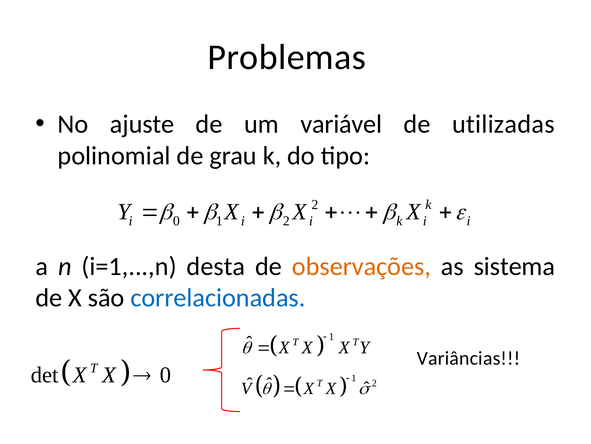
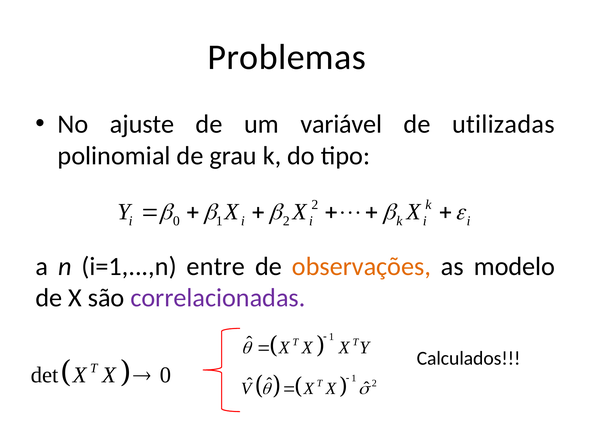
desta: desta -> entre (216, 266)
sistema: sistema -> modelo (514, 266)
correlacionadas colour: blue -> purple (218, 297)
Variâncias: Variâncias -> Calculados (469, 358)
